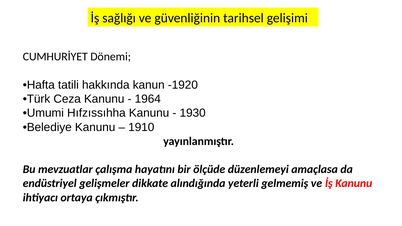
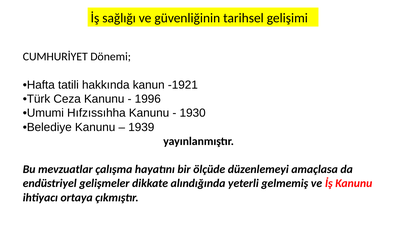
-1920: -1920 -> -1921 (183, 85)
1964: 1964 -> 1996 (148, 99)
1910: 1910 -> 1939 (141, 127)
